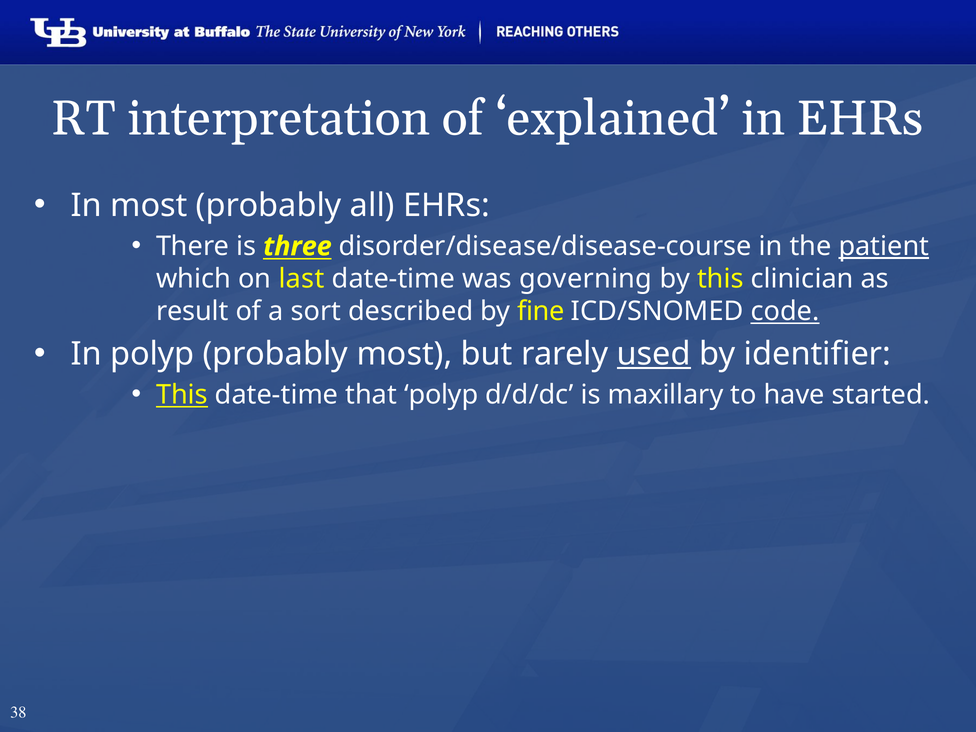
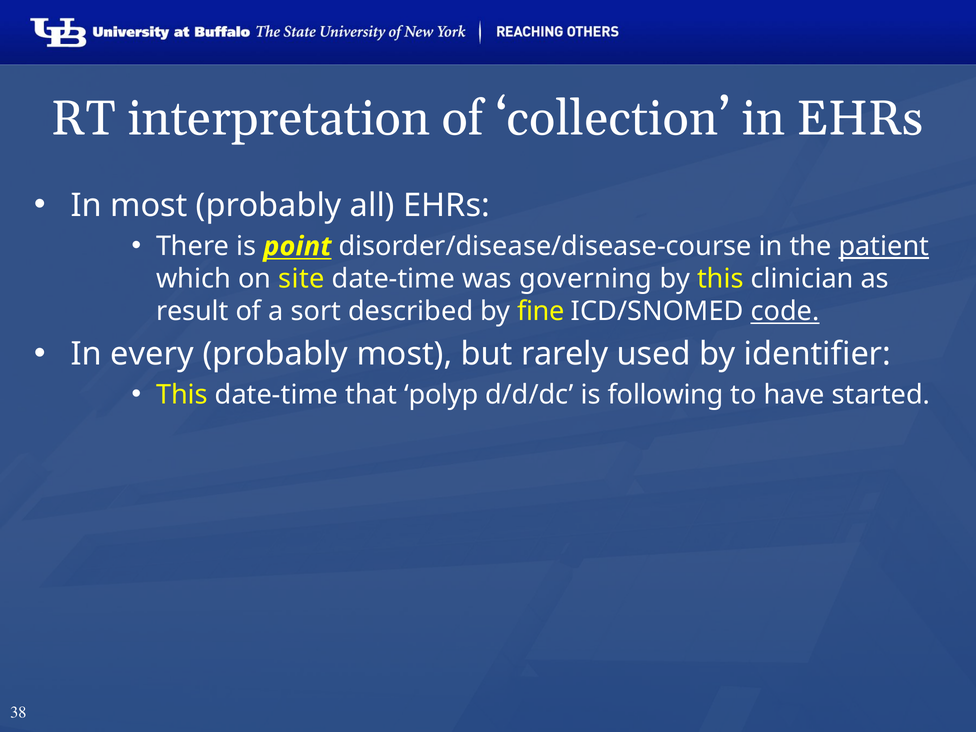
explained: explained -> collection (613, 119)
three: three -> point (297, 246)
last: last -> site (301, 279)
In polyp: polyp -> every (152, 354)
used underline: present -> none (654, 354)
This underline: present -> none (182, 395)
maxillary: maxillary -> following (666, 395)
